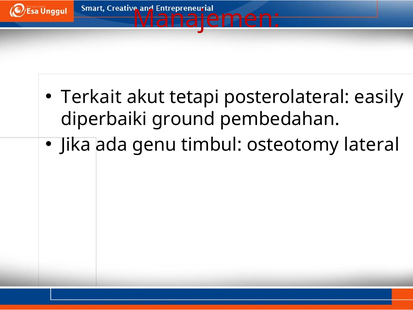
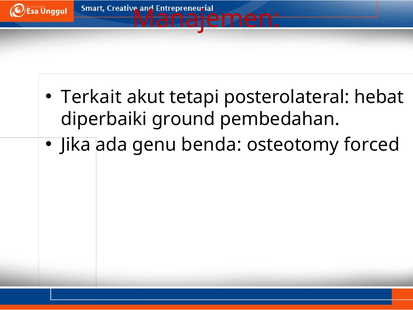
easily: easily -> hebat (379, 97)
timbul: timbul -> benda (211, 145)
lateral: lateral -> forced (372, 145)
